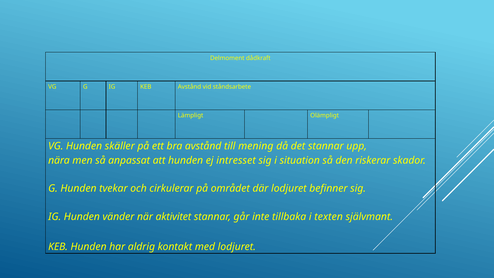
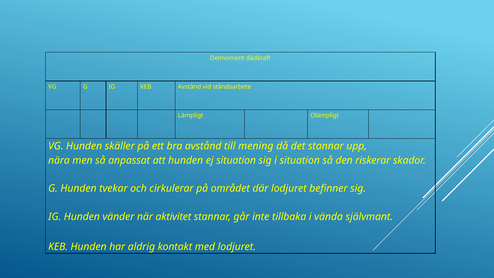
ej intresset: intresset -> situation (236, 160)
texten: texten -> vända (329, 217)
